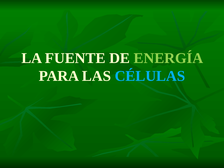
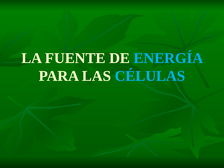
ENERGÍA colour: light green -> light blue (168, 58)
